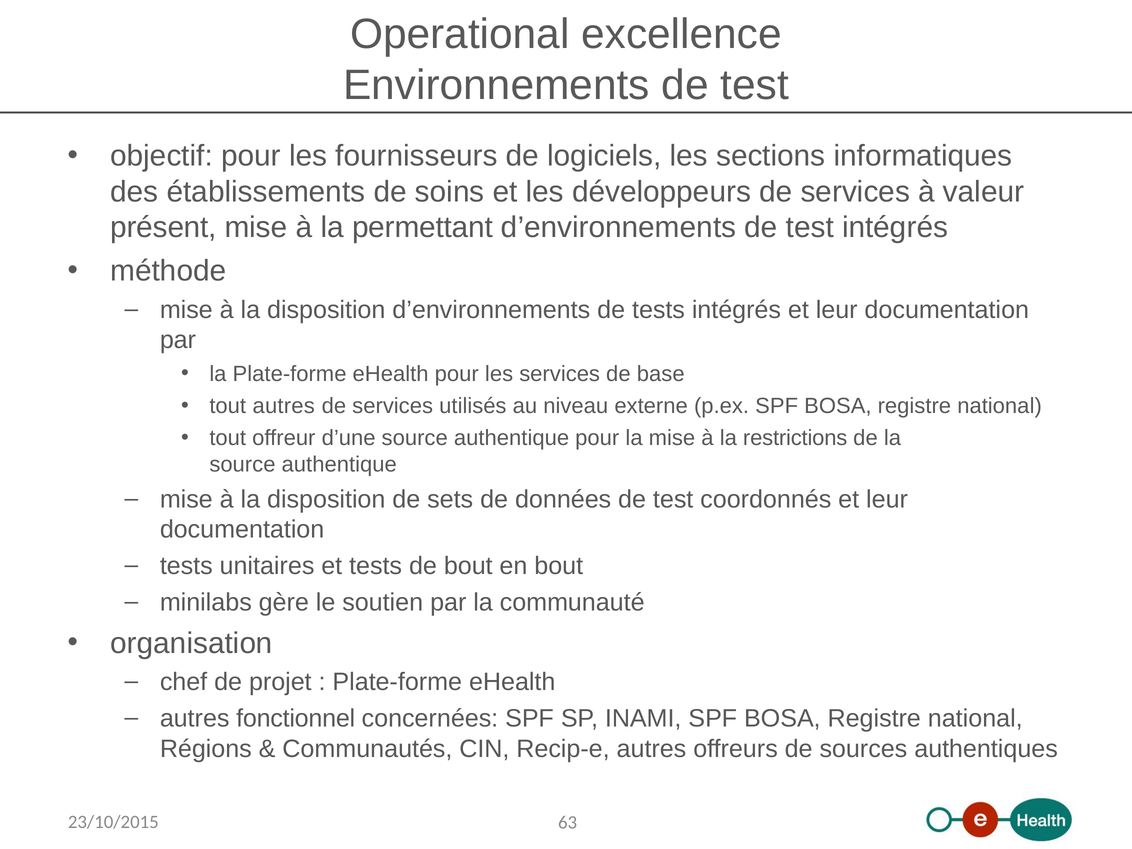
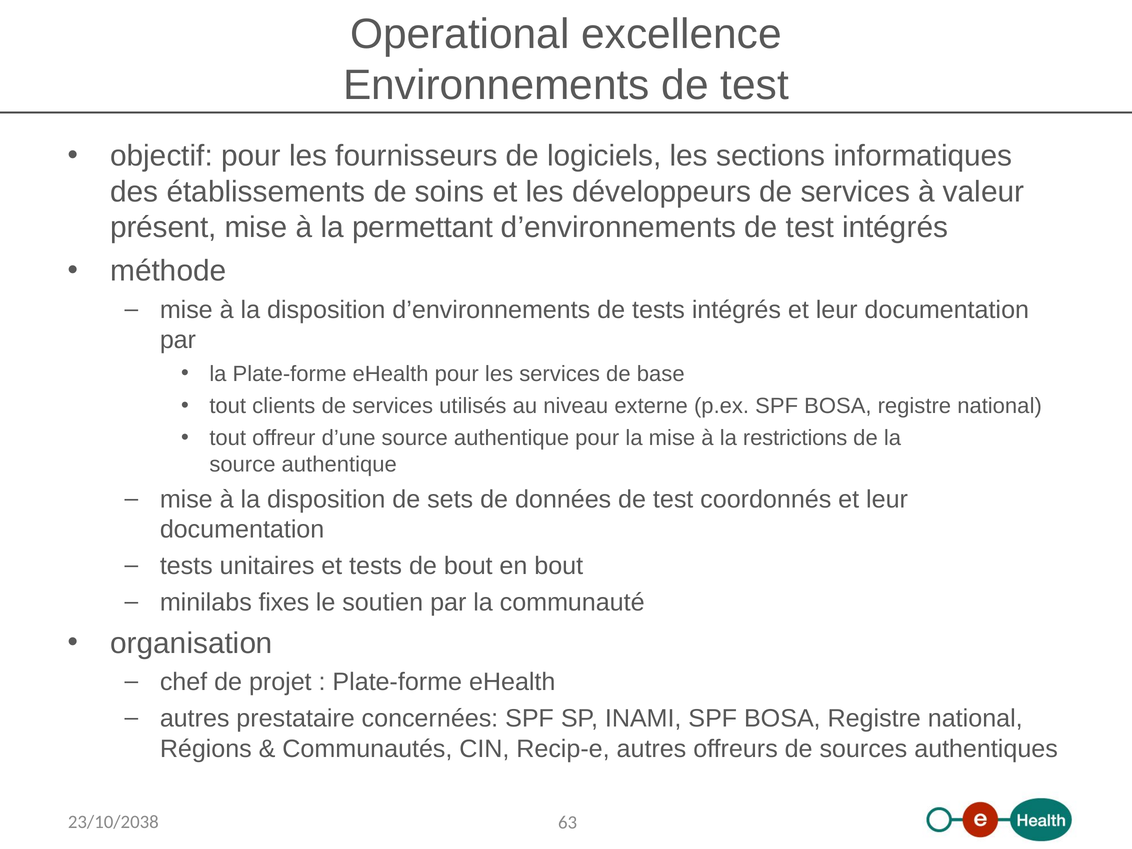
tout autres: autres -> clients (284, 406)
gère: gère -> fixes (284, 602)
fonctionnel: fonctionnel -> prestataire (296, 719)
23/10/2015: 23/10/2015 -> 23/10/2038 (113, 822)
